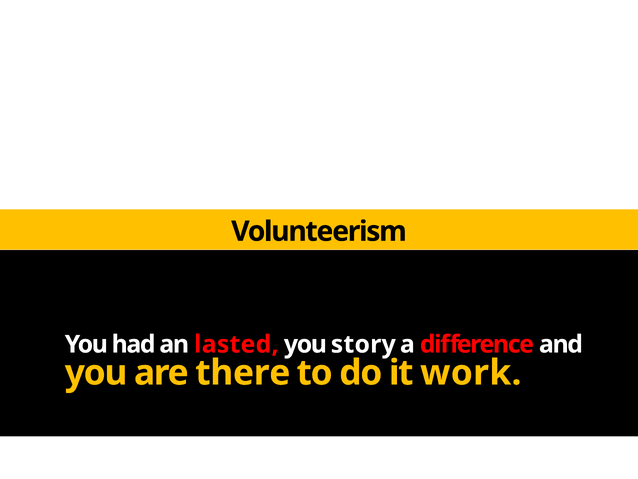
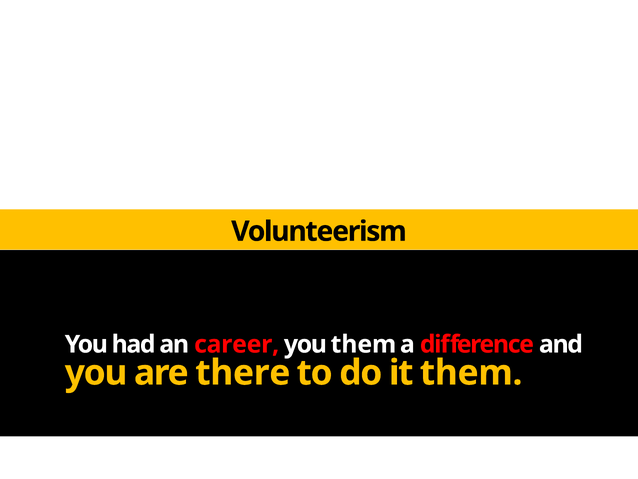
lasted: lasted -> career (237, 344)
you story: story -> them (363, 344)
it work: work -> them (471, 372)
